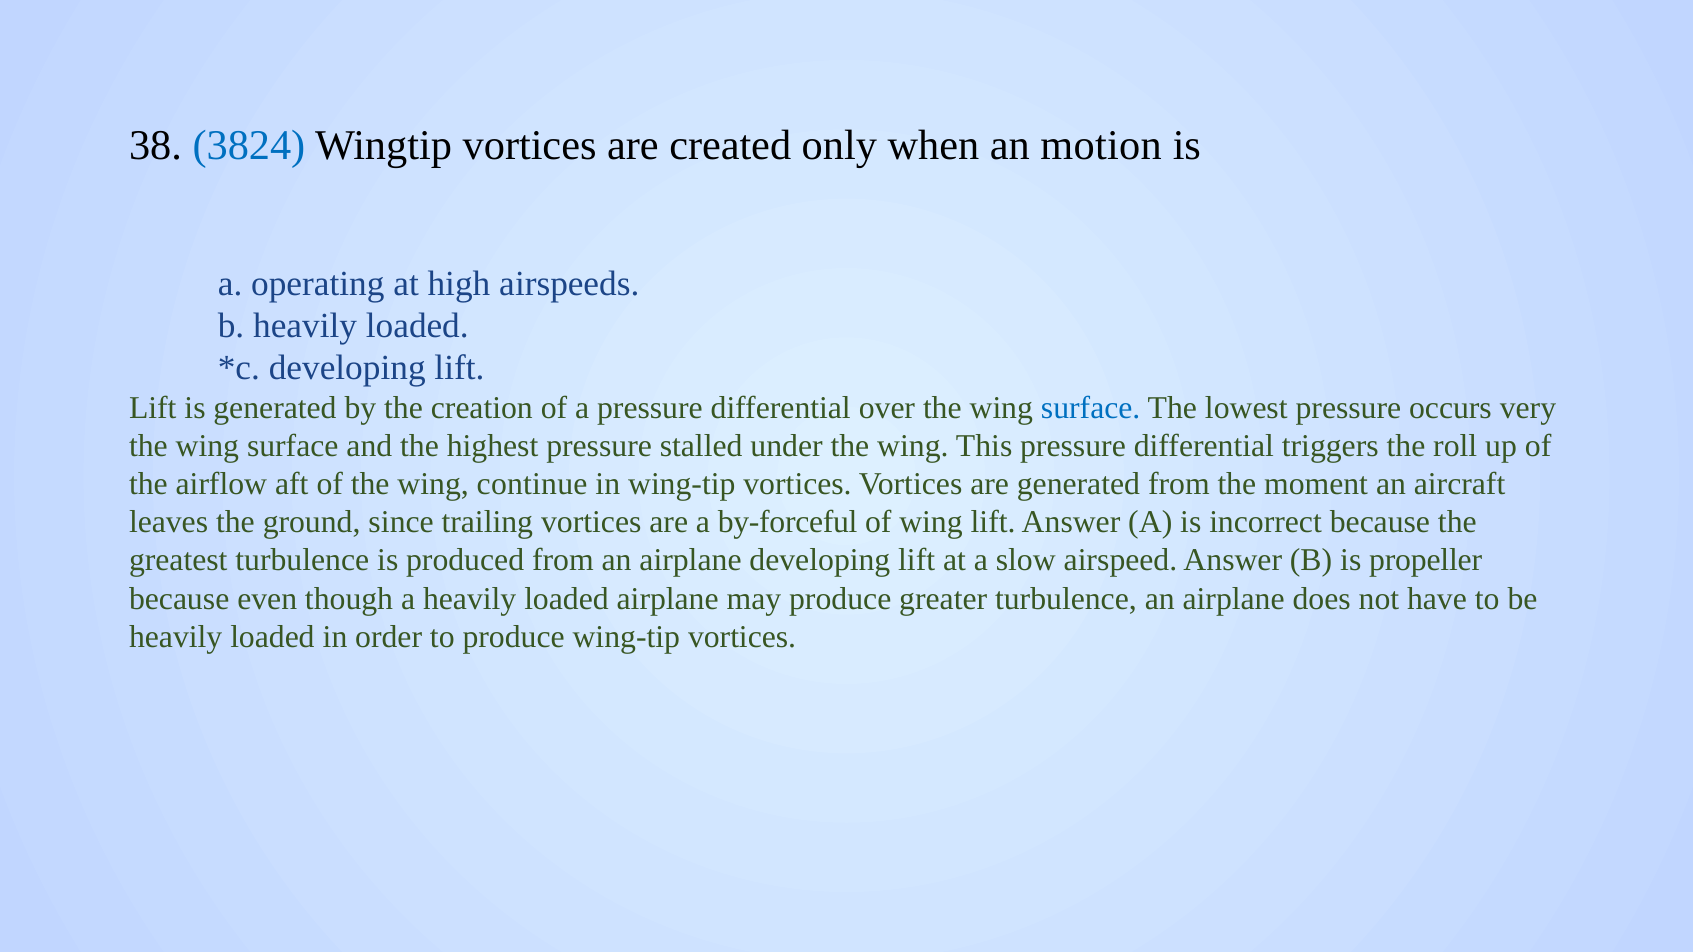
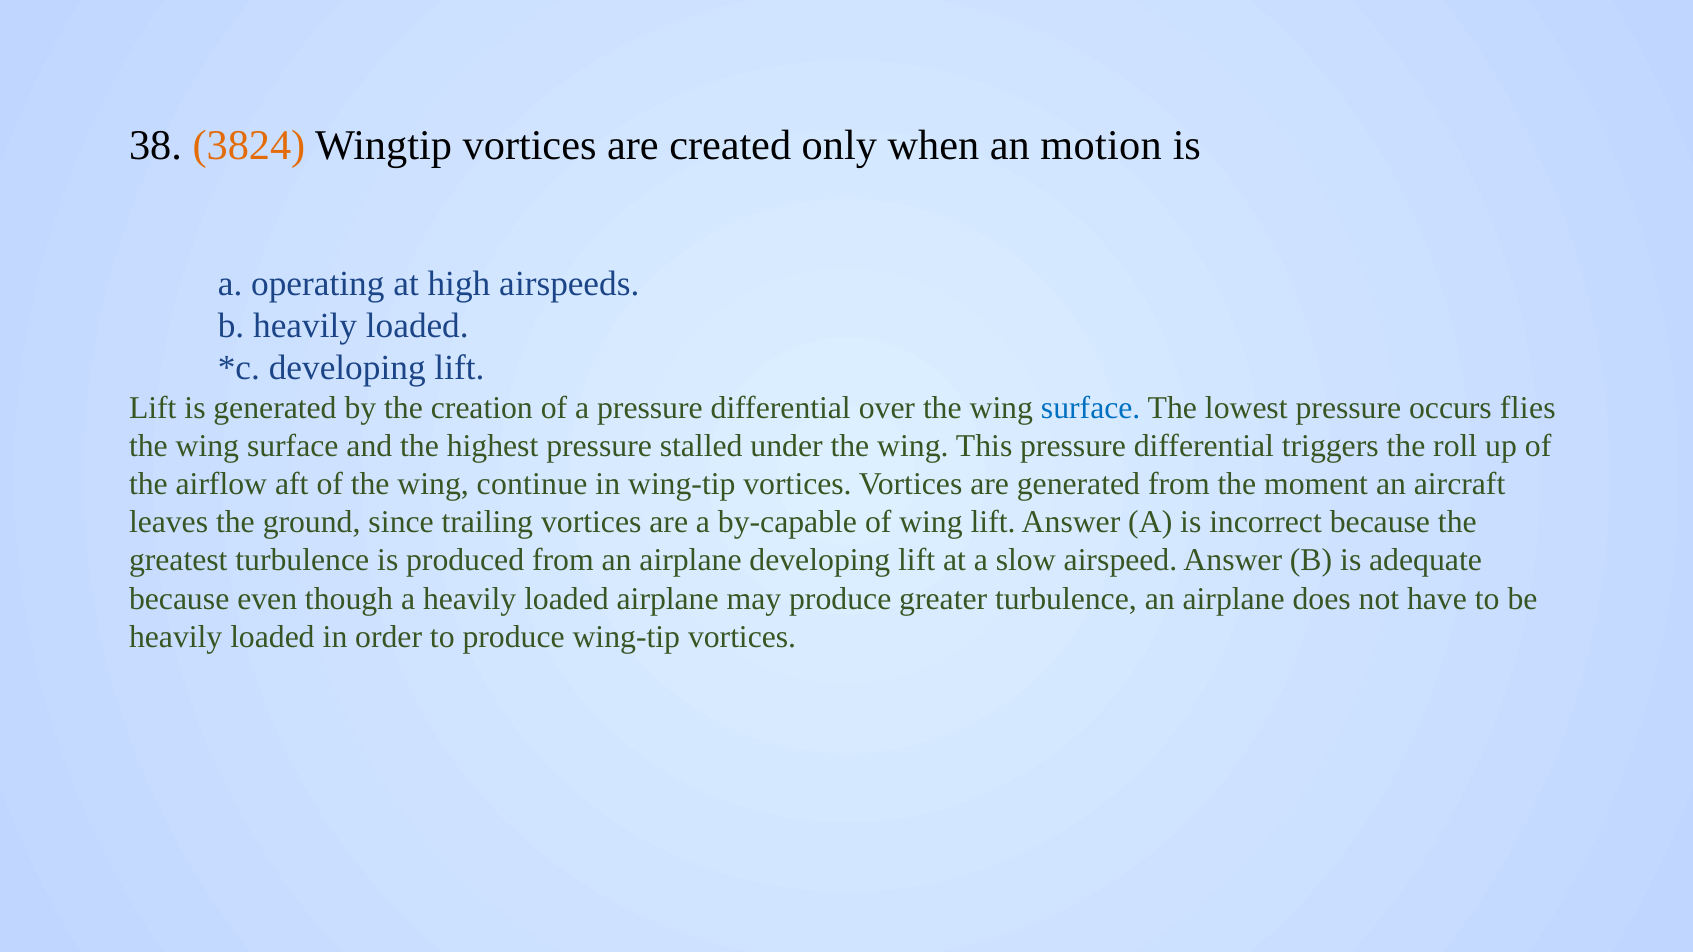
3824 colour: blue -> orange (249, 146)
very: very -> flies (1528, 408)
by-forceful: by-forceful -> by-capable (787, 523)
propeller: propeller -> adequate (1426, 561)
